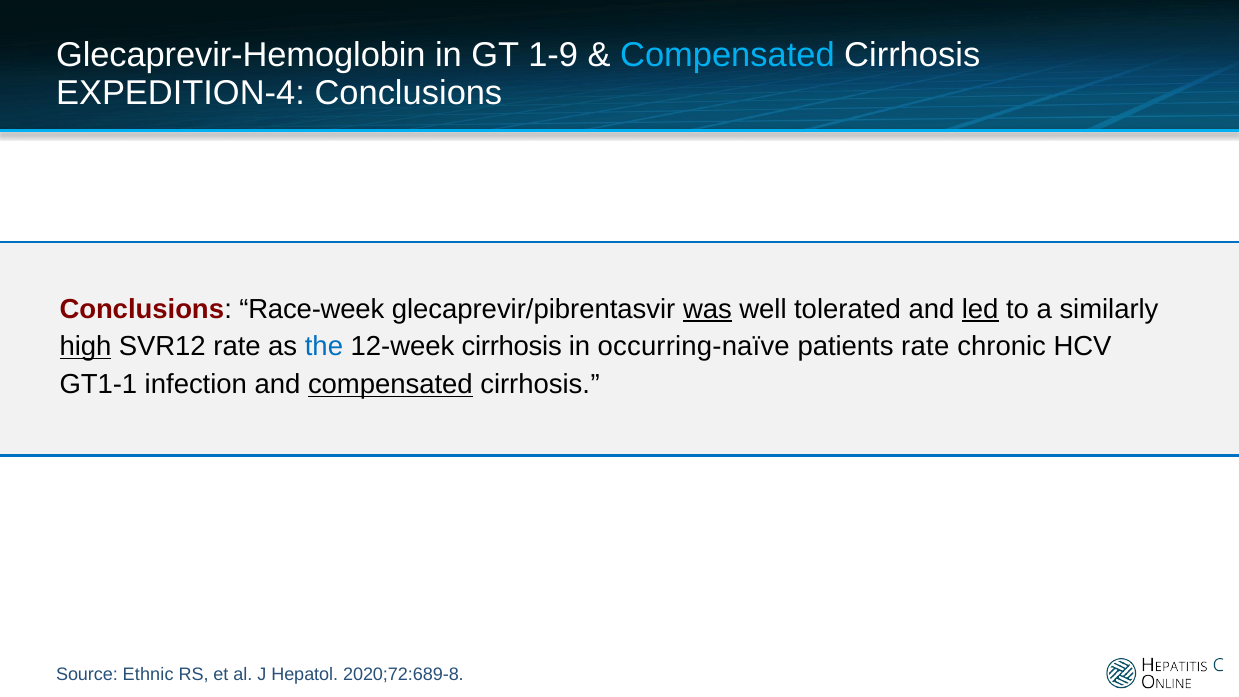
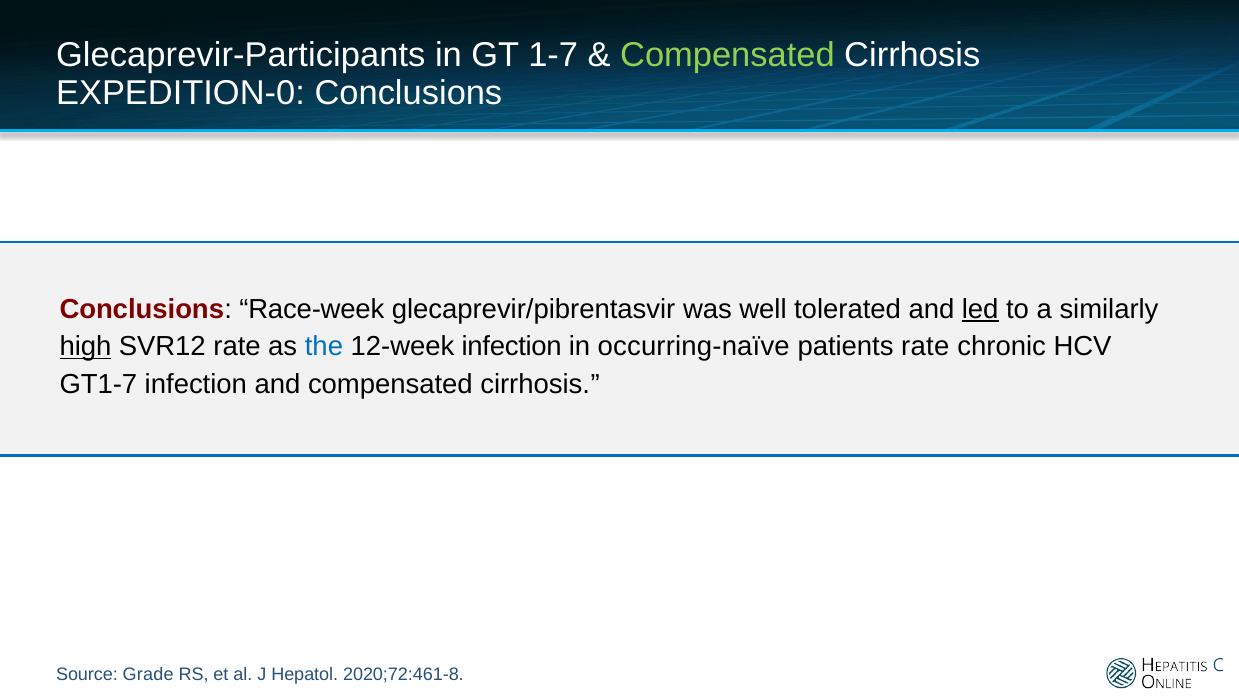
Glecaprevir-Hemoglobin: Glecaprevir-Hemoglobin -> Glecaprevir-Participants (241, 55)
1-9: 1-9 -> 1-7 (553, 55)
Compensated colour: light blue -> light green (727, 55)
EXPEDITION-4: EXPEDITION-4 -> EXPEDITION-0 (180, 93)
was underline: present -> none (707, 309)
12-week cirrhosis: cirrhosis -> infection (512, 347)
GT1-1: GT1-1 -> GT1-7 (98, 385)
compensated underline: present -> none (390, 385)
Ethnic: Ethnic -> Grade (148, 674)
2020;72:689-8: 2020;72:689-8 -> 2020;72:461-8 (403, 674)
